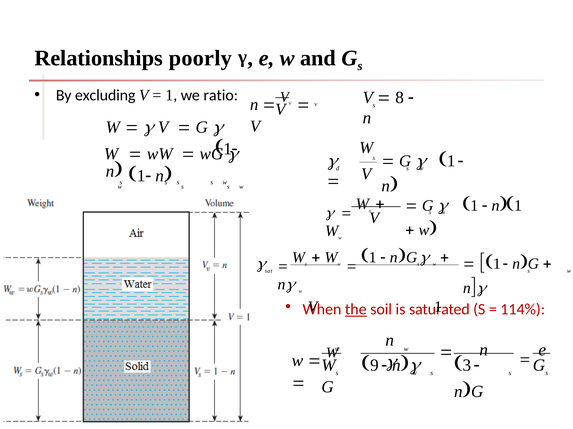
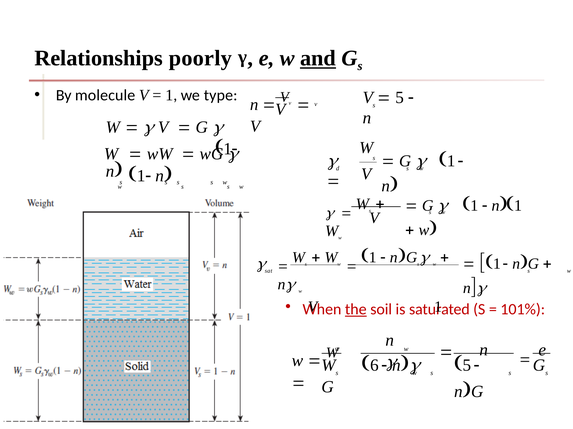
and underline: none -> present (318, 58)
excluding: excluding -> molecule (105, 95)
ratio: ratio -> type (221, 95)
8: 8 -> 5 (400, 98)
114%: 114% -> 101% (523, 310)
3: 3 -> 5 (467, 366)
9: 9 -> 6 (374, 366)
